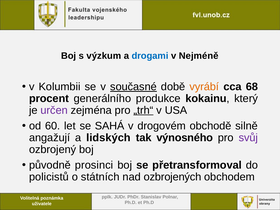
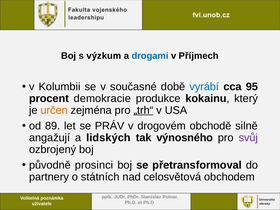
Nejméně: Nejméně -> Příjmech (199, 56)
současné underline: present -> none (133, 87)
vyrábí colour: orange -> blue (204, 87)
68: 68 -> 95 (252, 87)
generálního: generálního -> demokracie (102, 98)
určen colour: purple -> orange (54, 110)
60: 60 -> 89 (53, 126)
SAHÁ: SAHÁ -> PRÁV (110, 126)
policistů: policistů -> partnery (49, 177)
ozbrojených: ozbrojených -> celosvětová (172, 177)
